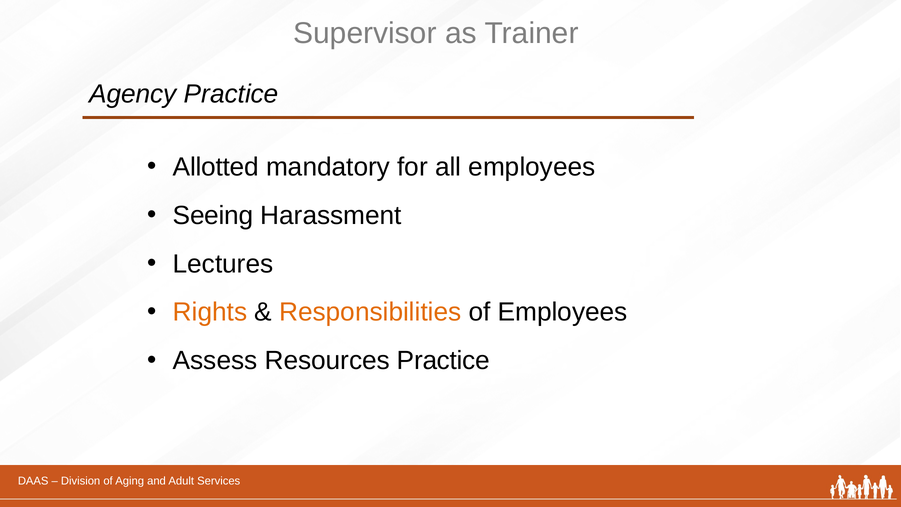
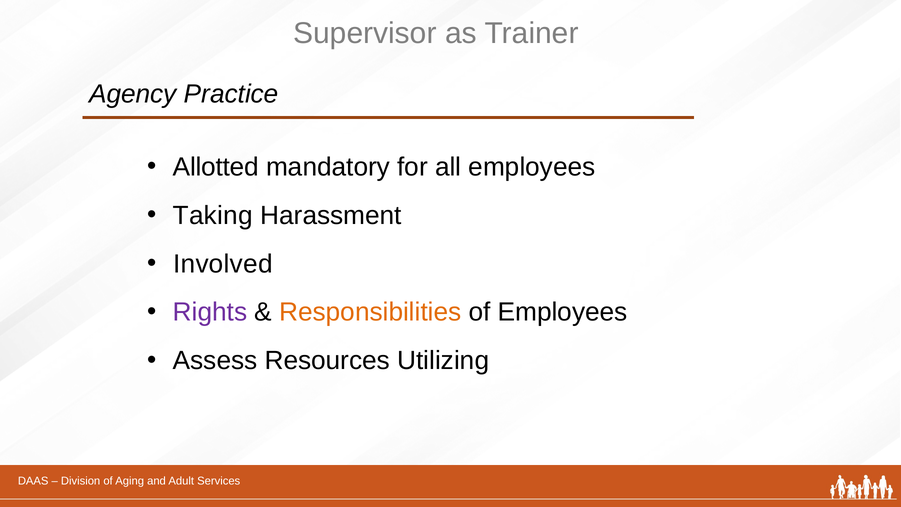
Seeing: Seeing -> Taking (213, 215)
Lectures: Lectures -> Involved (223, 264)
Rights colour: orange -> purple (210, 312)
Resources Practice: Practice -> Utilizing (443, 361)
